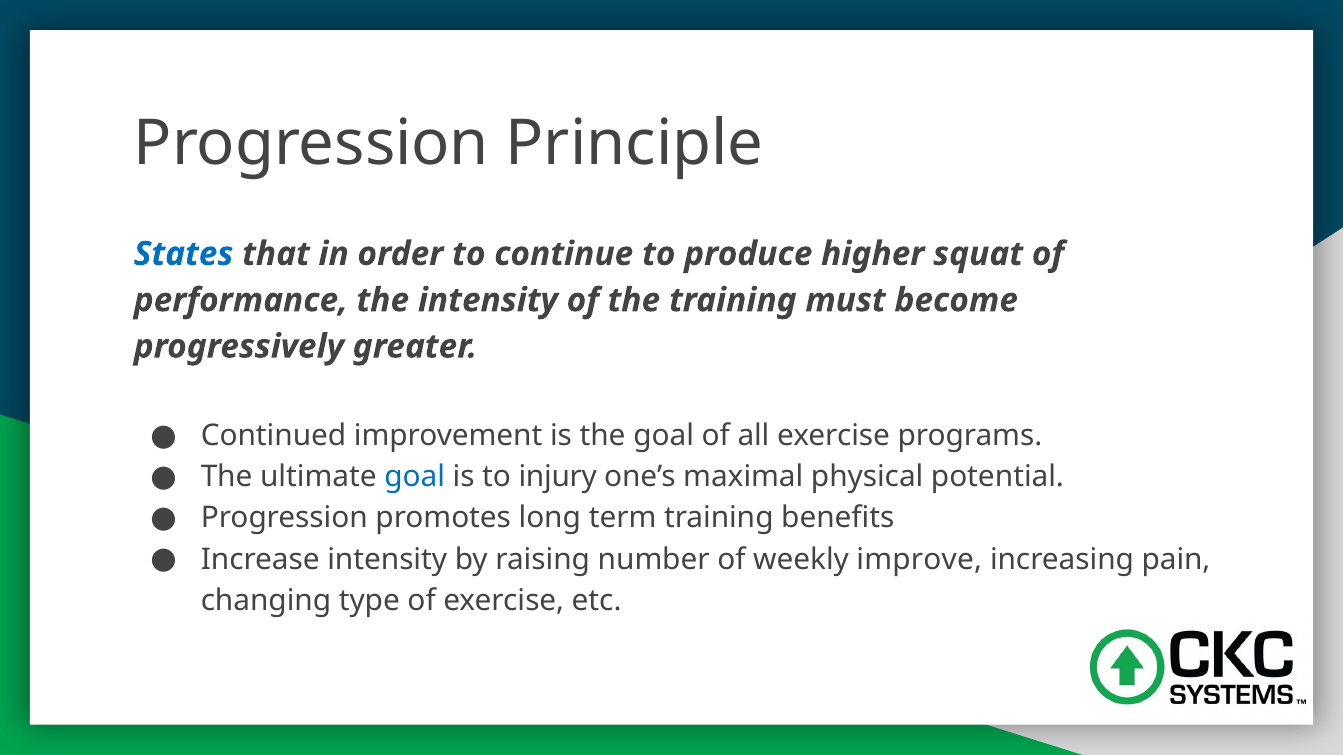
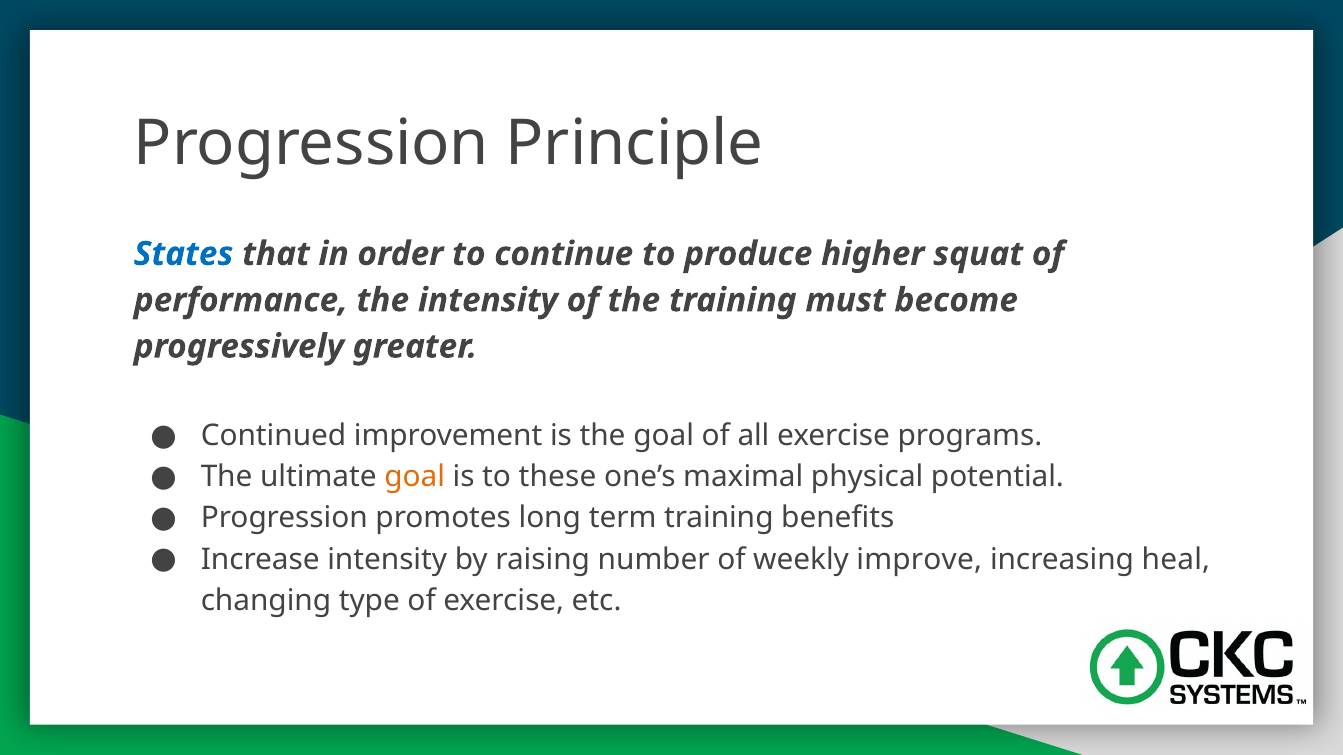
goal colour: blue -> orange (415, 477)
injury: injury -> these (557, 477)
pain: pain -> heal (1176, 560)
